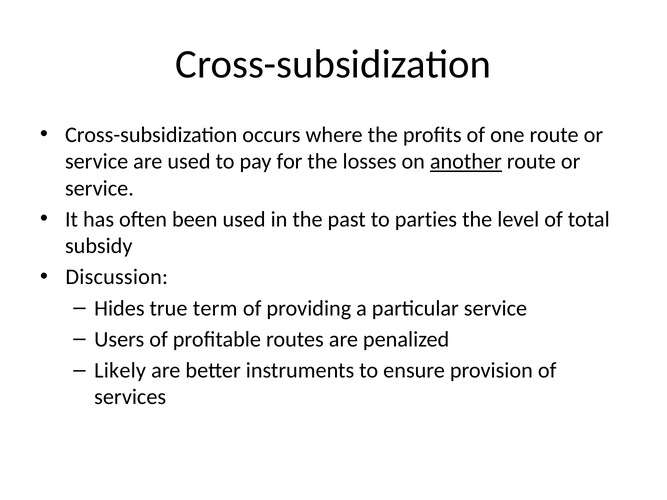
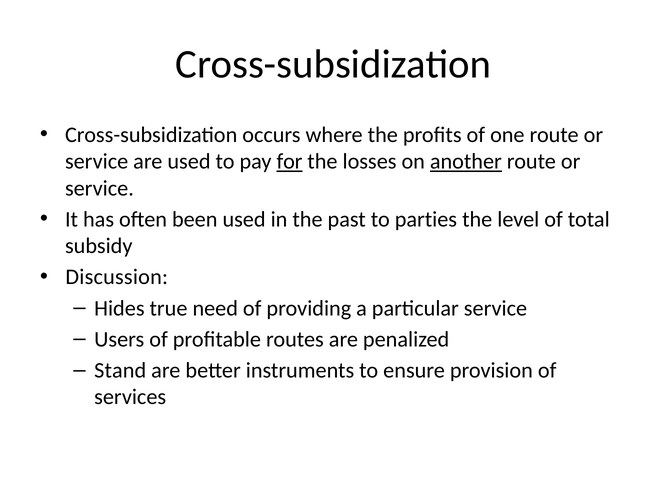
for underline: none -> present (290, 162)
term: term -> need (215, 308)
Likely: Likely -> Stand (120, 371)
